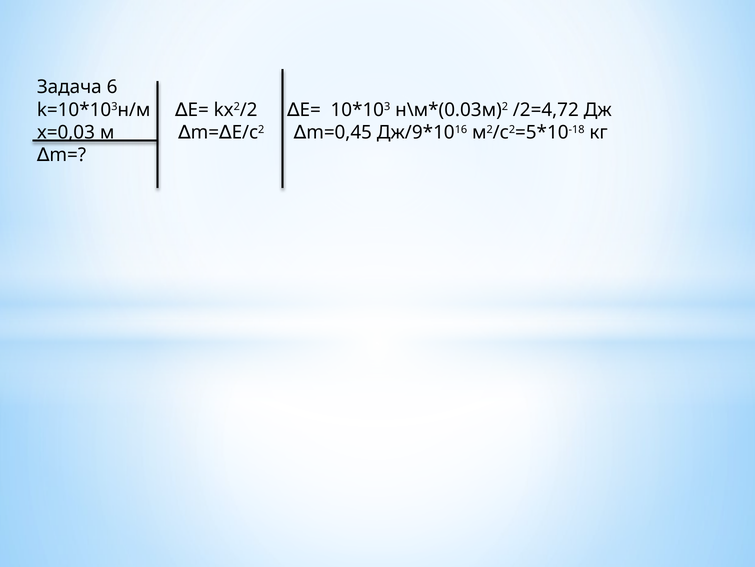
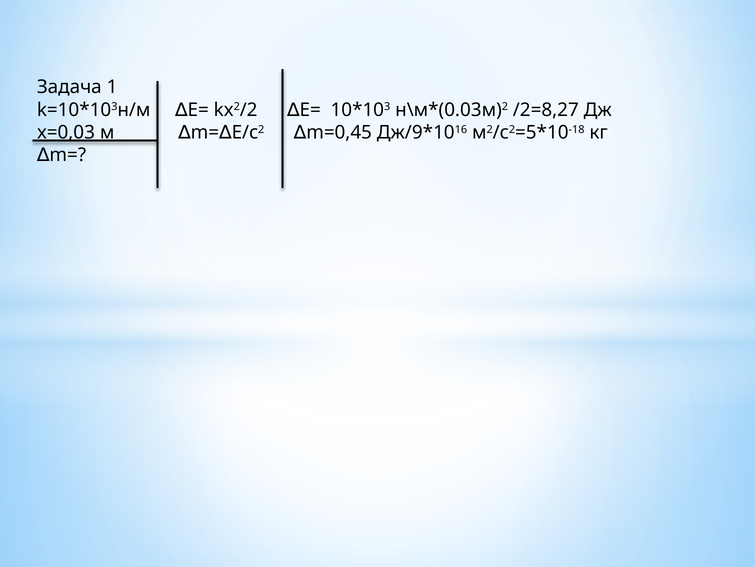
6: 6 -> 1 (112, 87)
/2=4,72: /2=4,72 -> /2=8,27 (546, 110)
